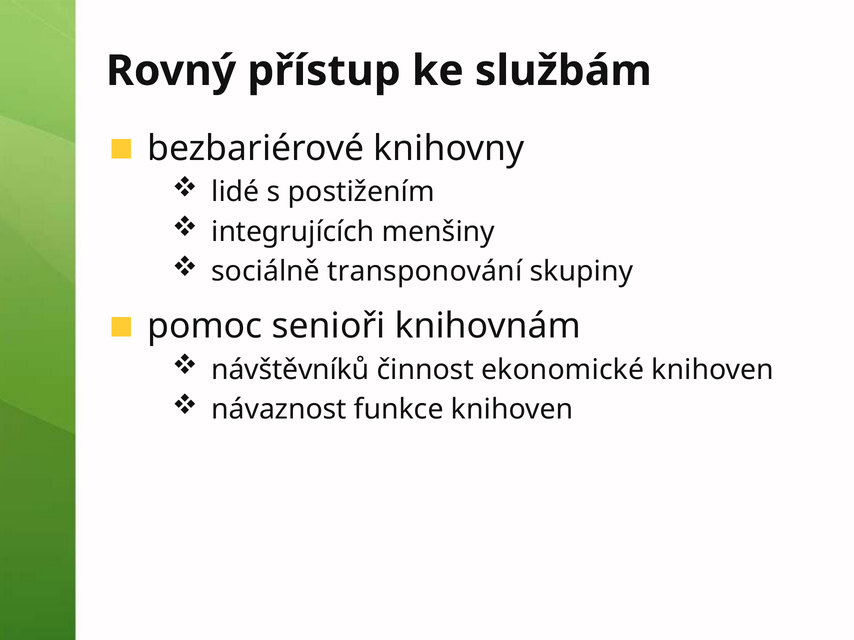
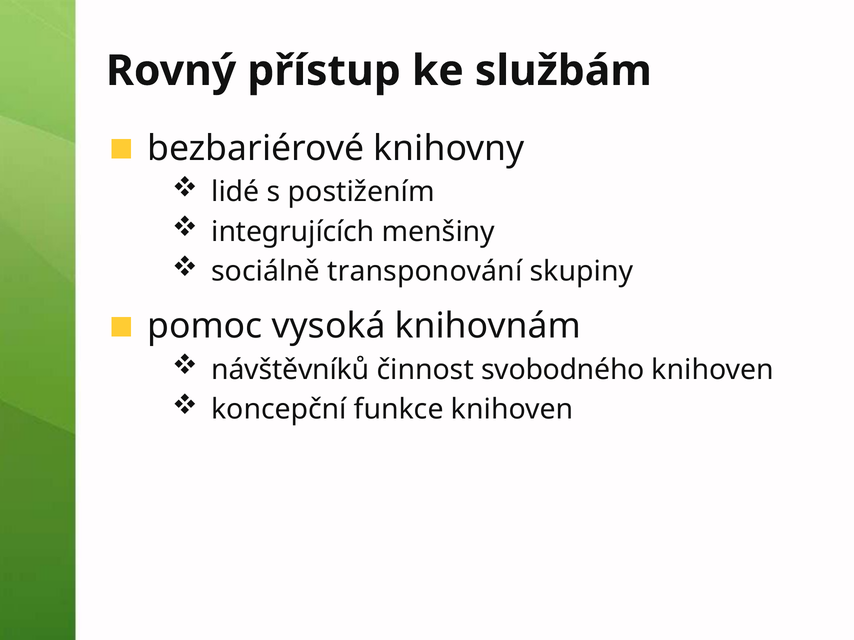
senioři: senioři -> vysoká (329, 326)
ekonomické: ekonomické -> svobodného (563, 370)
návaznost: návaznost -> koncepční (279, 410)
